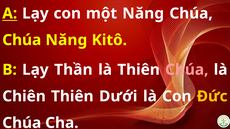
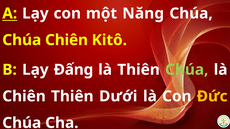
Chúa Năng: Năng -> Chiên (67, 40)
Thần: Thần -> Đấng (74, 70)
Chúa colour: pink -> light green (187, 70)
